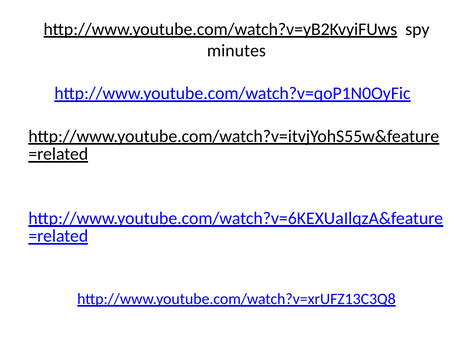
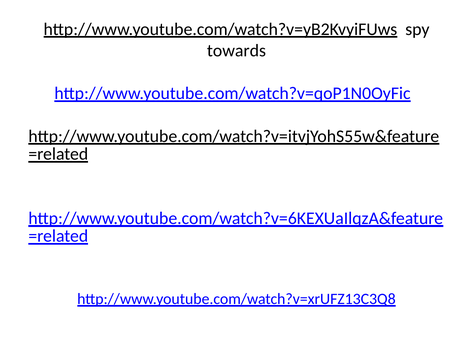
minutes: minutes -> towards (236, 51)
